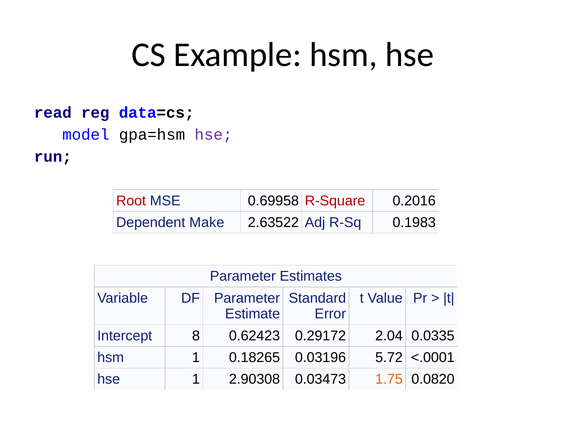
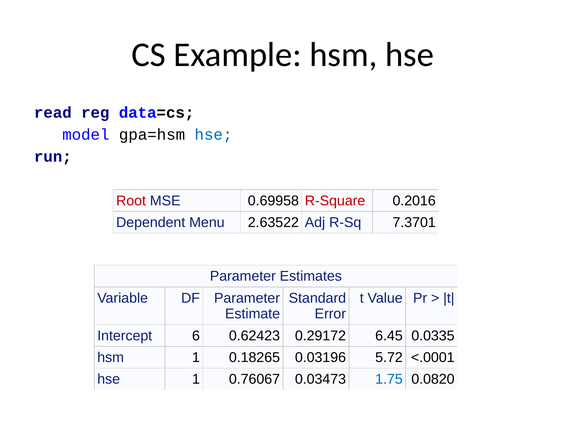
hse colour: purple -> blue (213, 134)
Make: Make -> Menu (207, 222)
0.1983: 0.1983 -> 7.3701 (414, 222)
8: 8 -> 6 (196, 335)
2.04: 2.04 -> 6.45 (389, 335)
2.90308: 2.90308 -> 0.76067 (254, 379)
1.75 colour: orange -> blue (389, 379)
